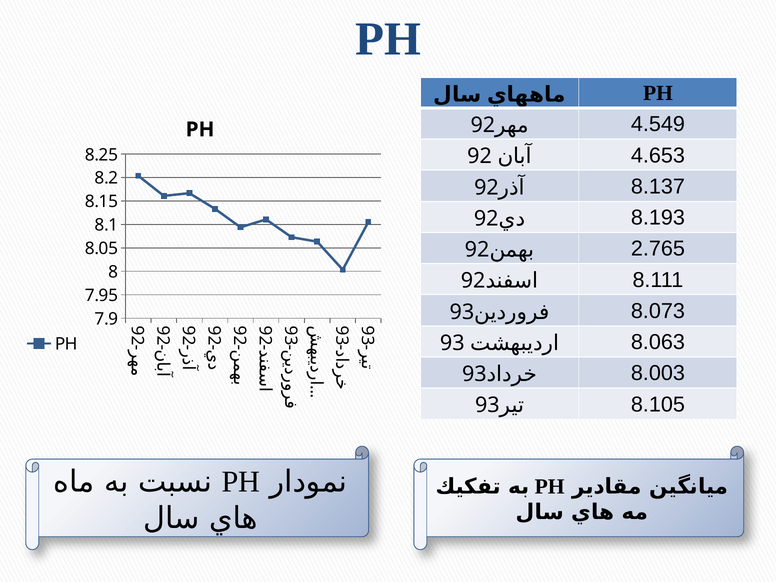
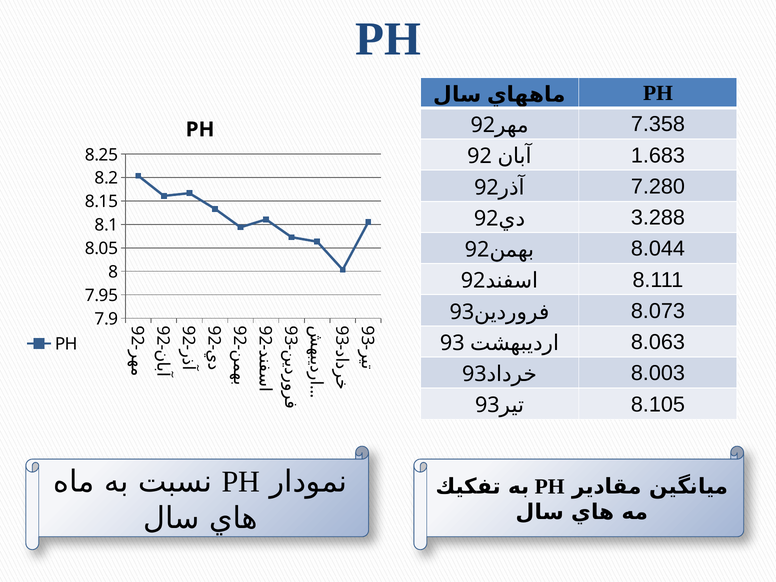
4.549: 4.549 -> 7.358 (658, 124)
4.653: 4.653 -> 1.683 (658, 155)
8.137: 8.137 -> 7.280 (658, 187)
8.193: 8.193 -> 3.288 (658, 218)
2.765: 2.765 -> 8.044 (658, 249)
